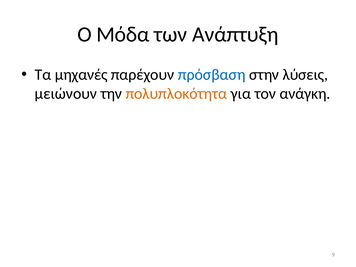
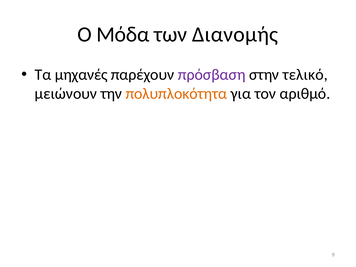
Ανάπτυξη: Ανάπτυξη -> Διανομής (235, 34)
πρόσβαση colour: blue -> purple (212, 75)
λύσεις: λύσεις -> τελικό (305, 75)
ανάγκη: ανάγκη -> αριθμό (305, 94)
